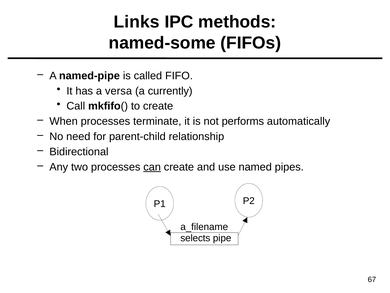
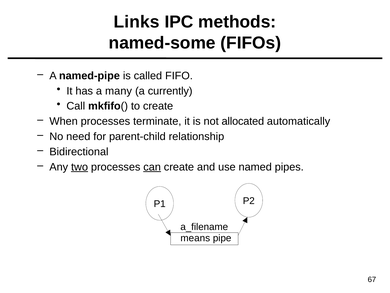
versa: versa -> many (119, 91)
performs: performs -> allocated (243, 121)
two underline: none -> present (80, 167)
selects: selects -> means (195, 238)
